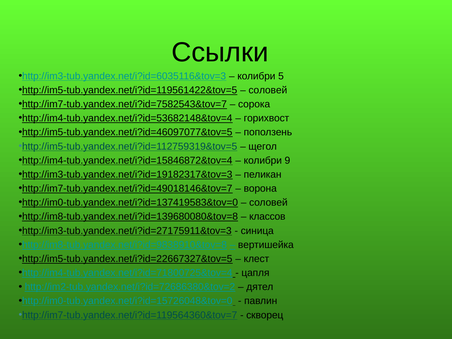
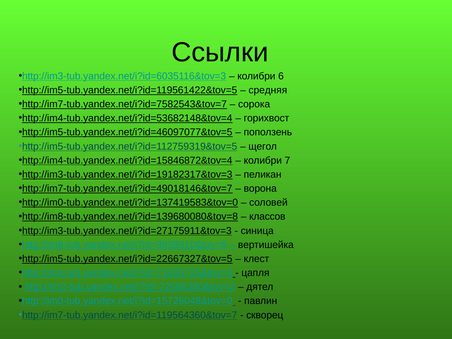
5: 5 -> 6 (281, 76)
соловей: соловей -> средняя (268, 90)
9: 9 -> 7 (287, 160)
